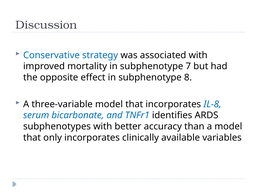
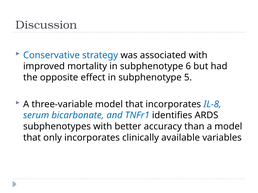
7: 7 -> 6 (188, 66)
8: 8 -> 5 (188, 78)
